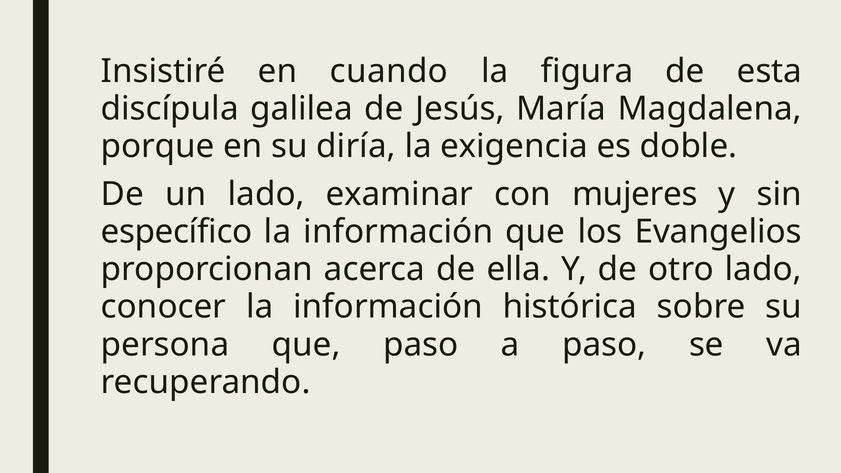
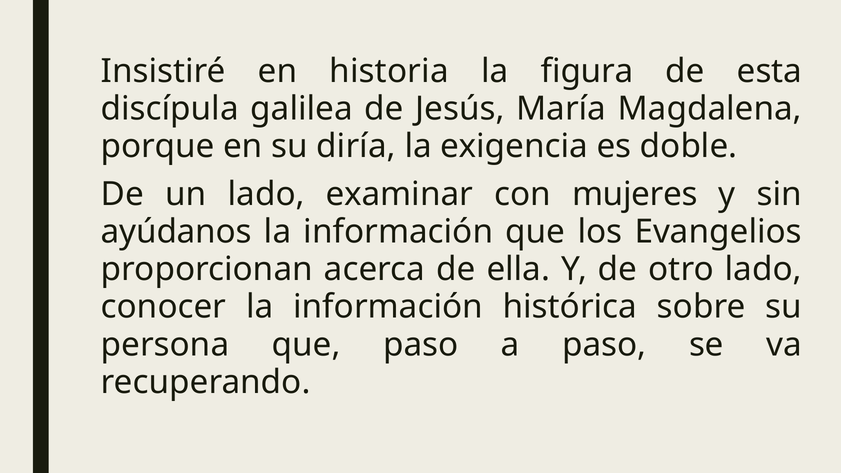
cuando: cuando -> historia (389, 71)
específico: específico -> ayúdanos (176, 232)
